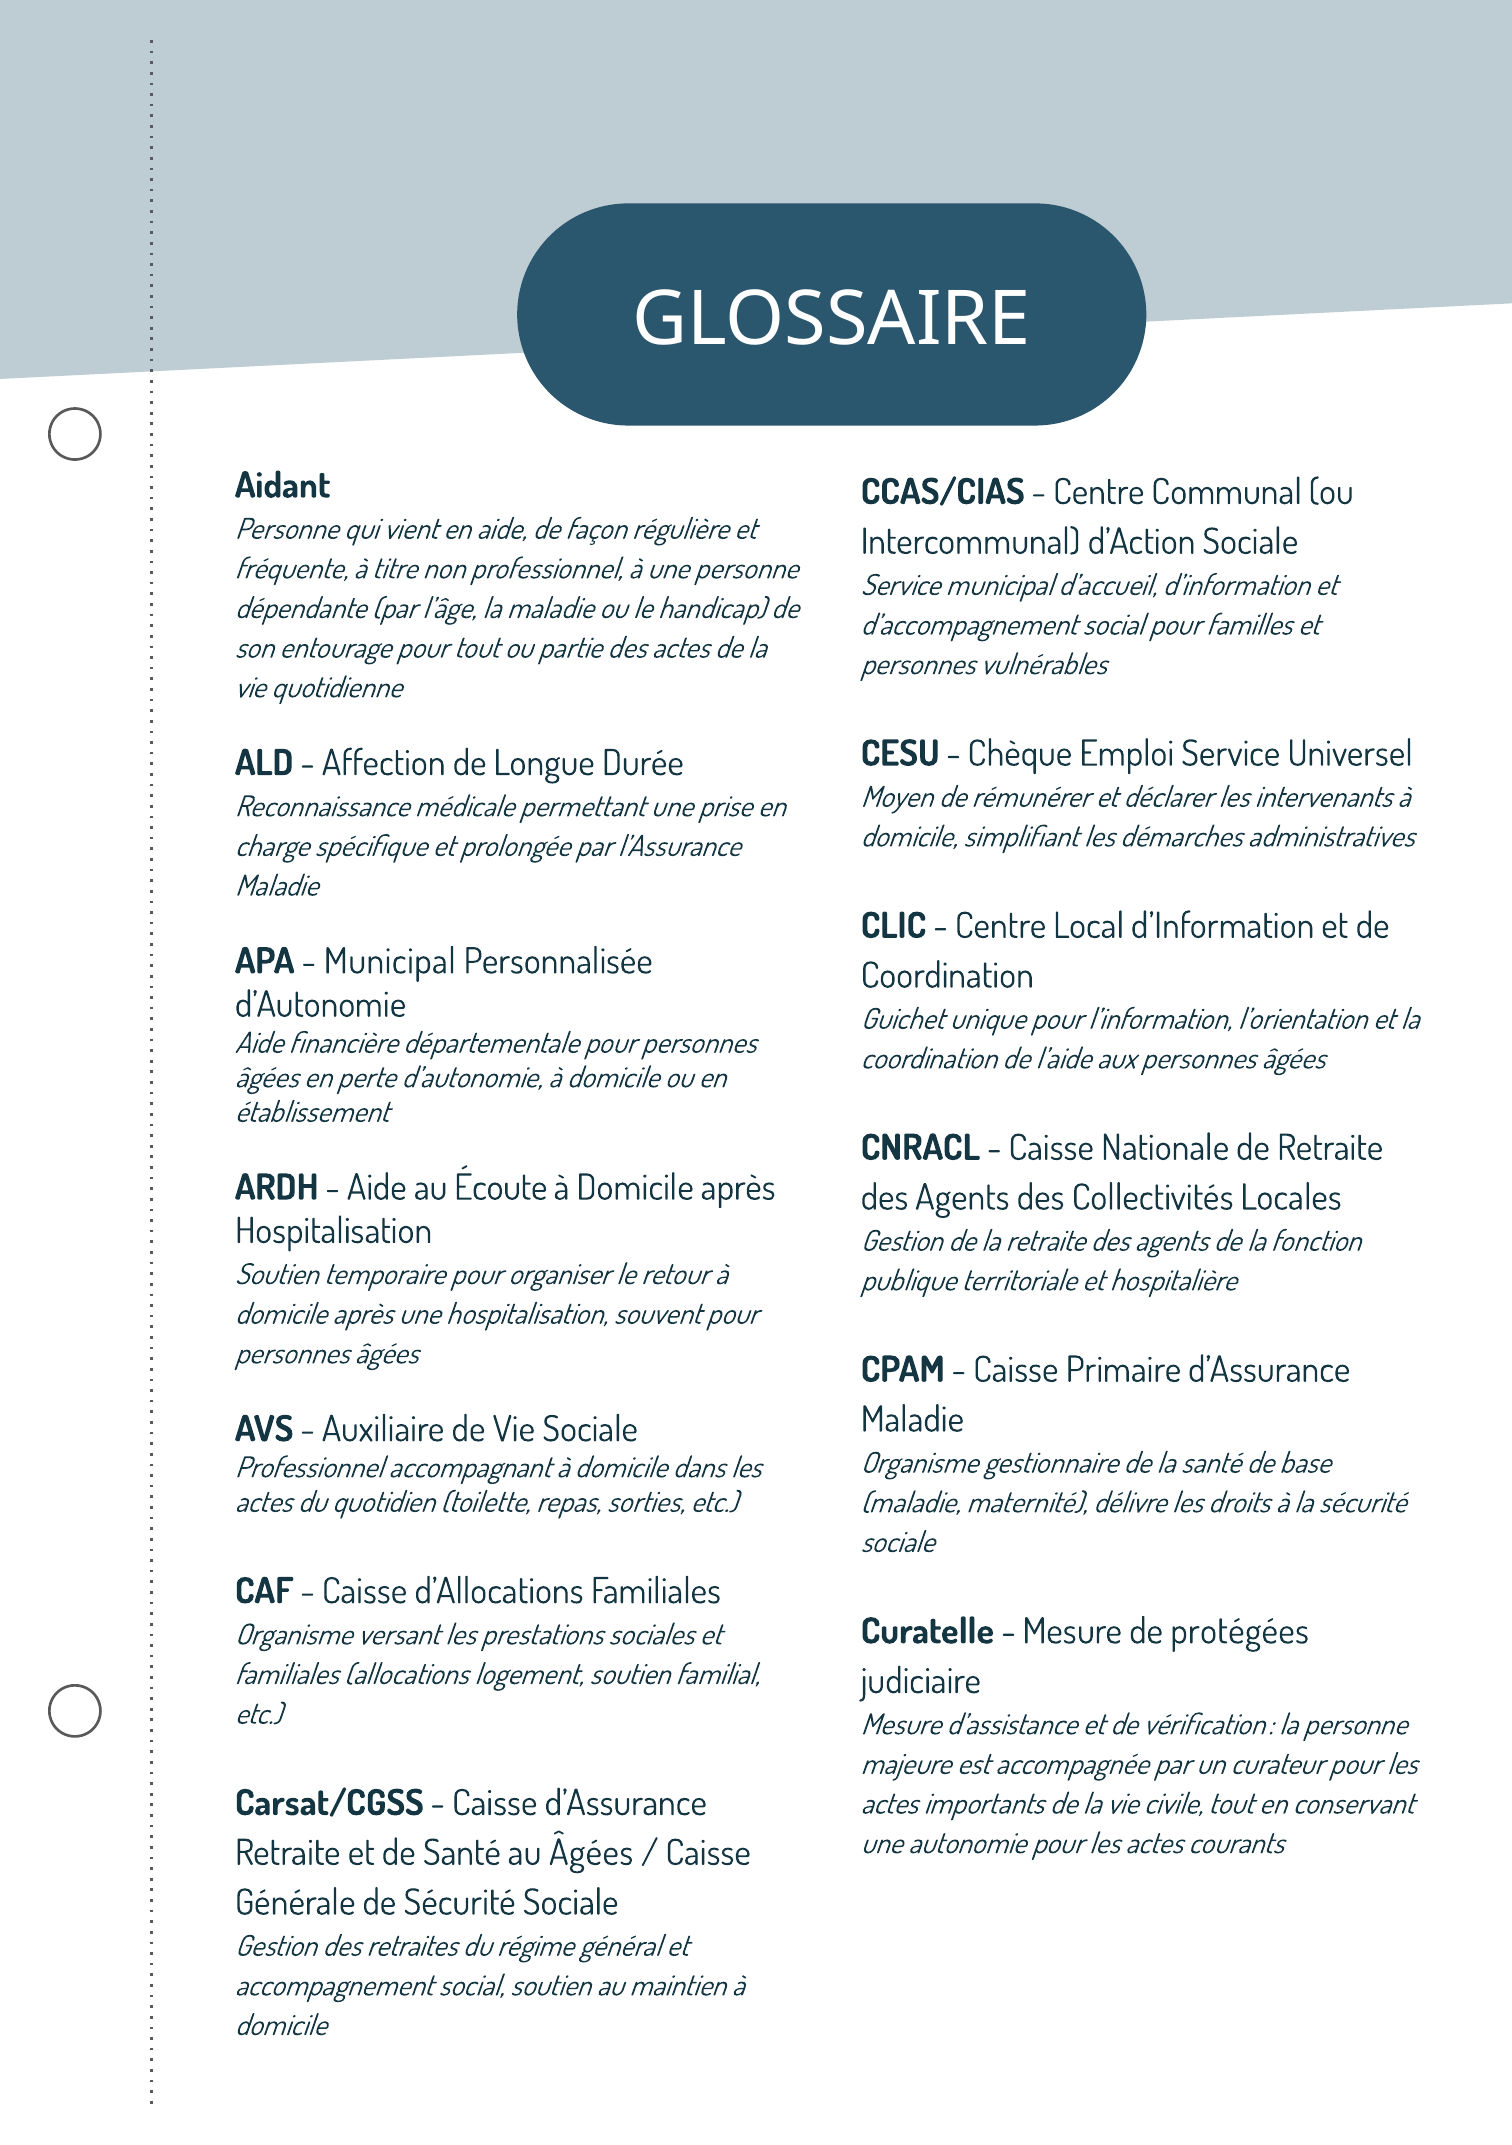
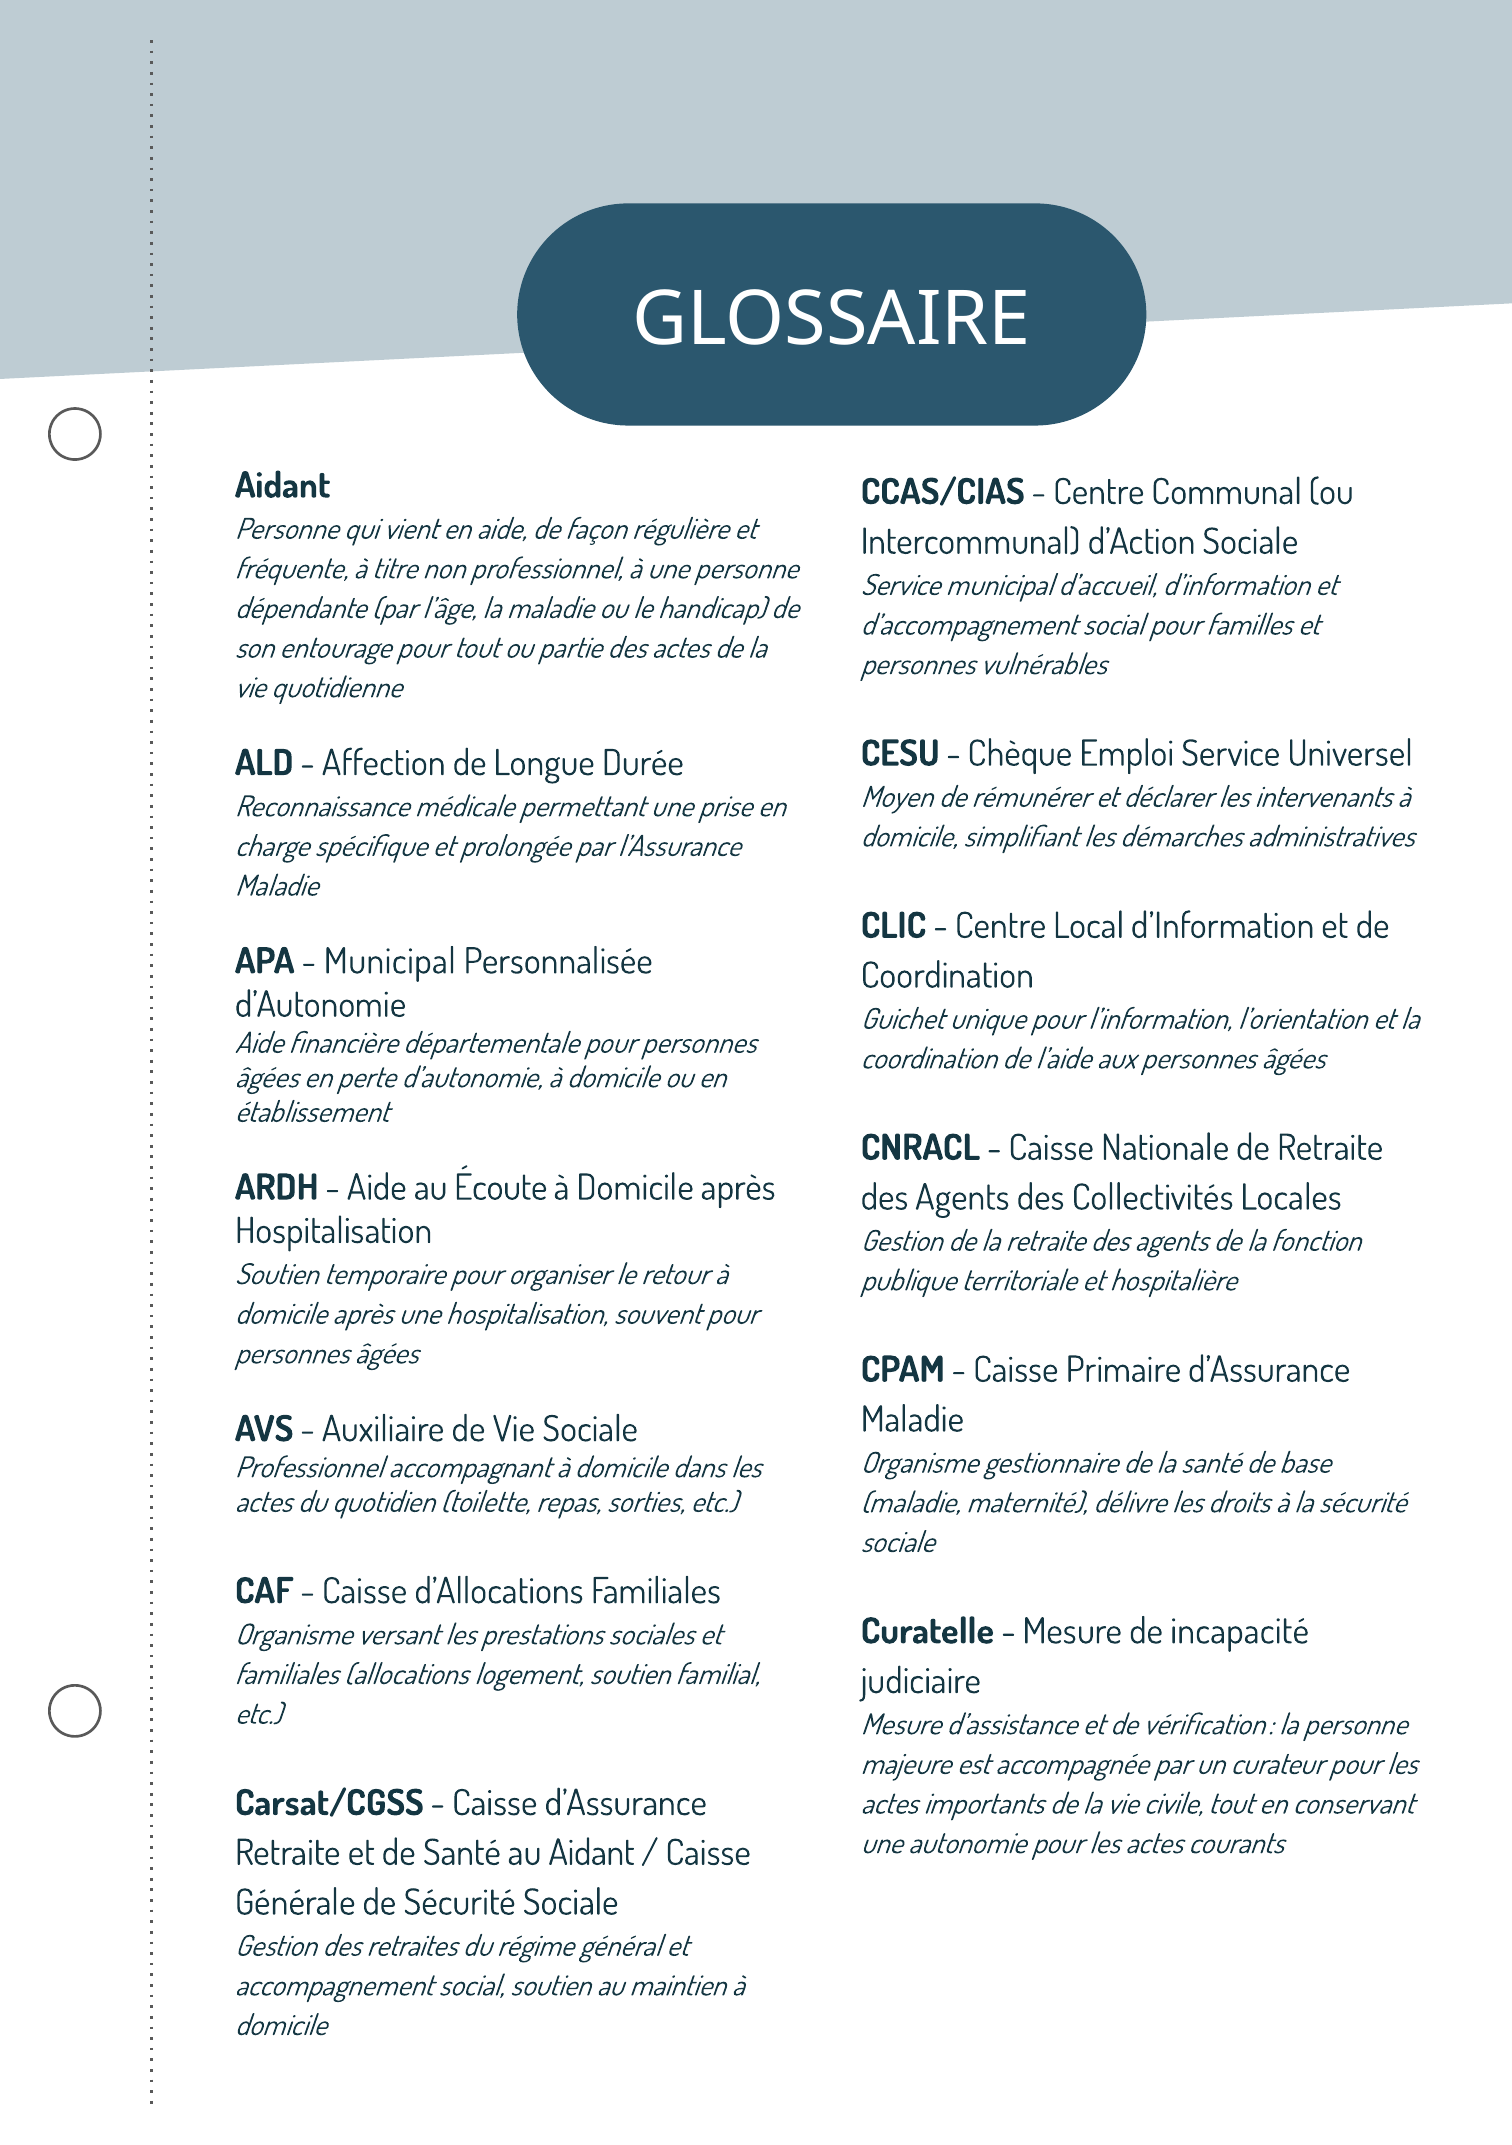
protégées: protégées -> incapacité (1240, 1632)
au Âgées: Âgées -> Aidant (592, 1853)
